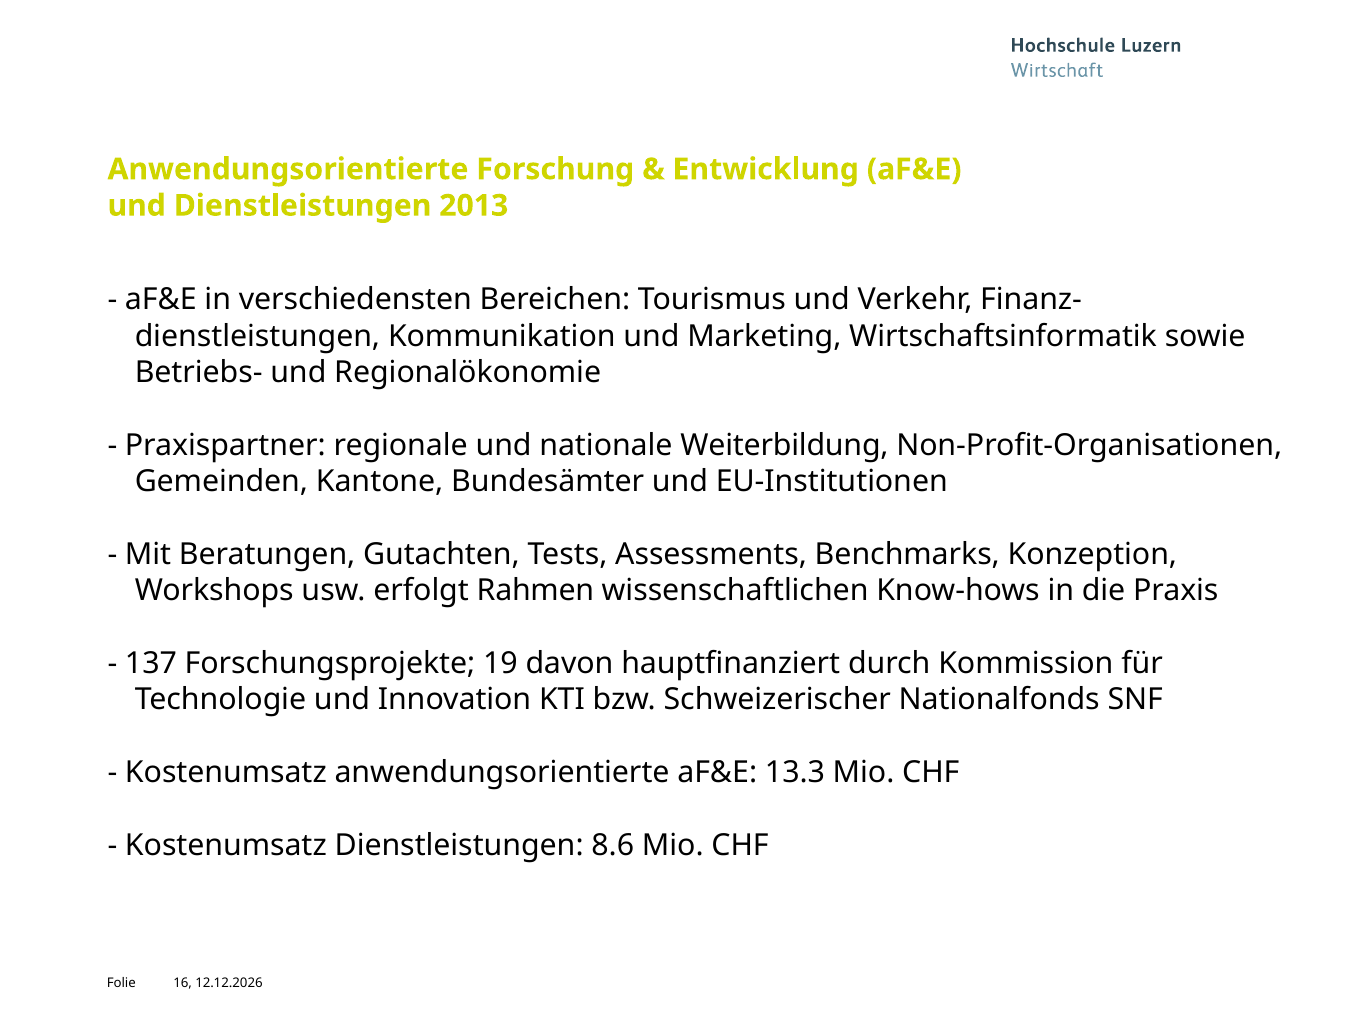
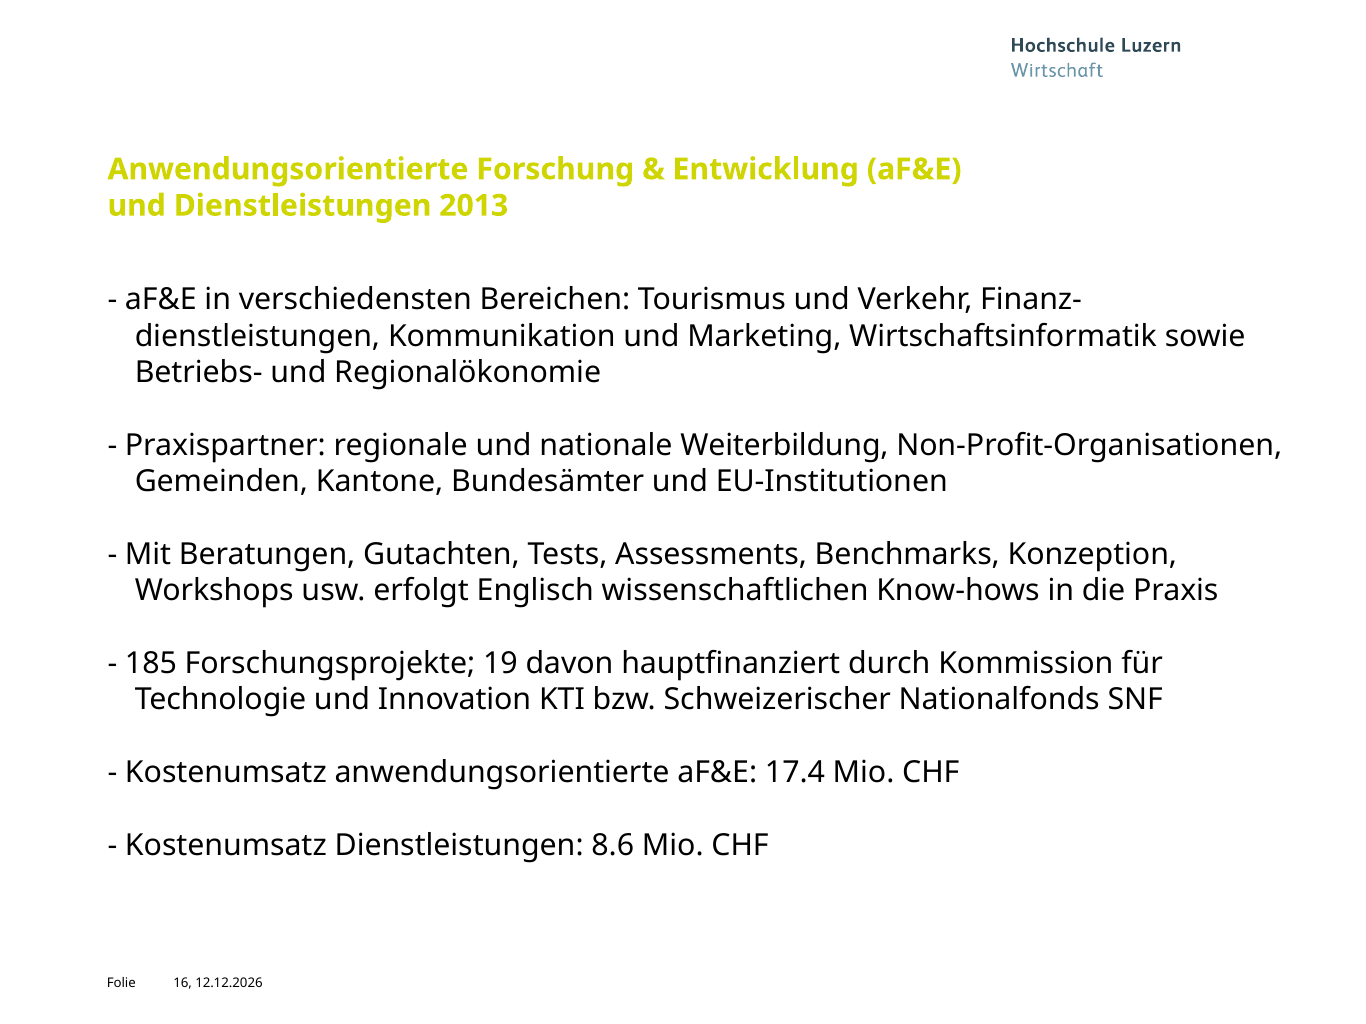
Rahmen: Rahmen -> Englisch (535, 591)
137: 137 -> 185 (151, 664)
13.3: 13.3 -> 17.4 (795, 773)
